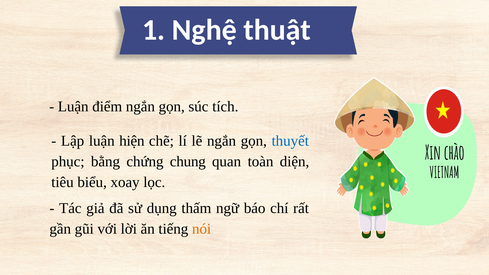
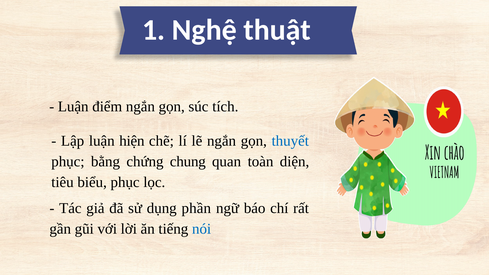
biểu xoay: xoay -> phục (125, 182)
thấm: thấm -> phần (196, 208)
nói colour: orange -> blue (202, 229)
